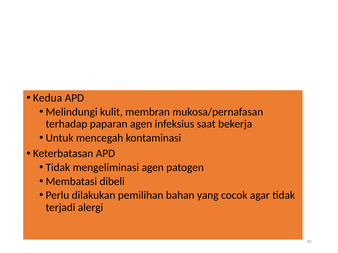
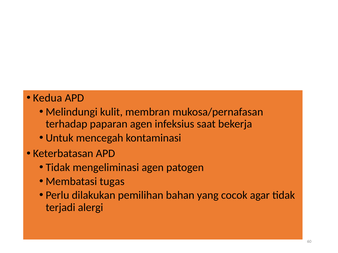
dibeli: dibeli -> tugas (112, 182)
